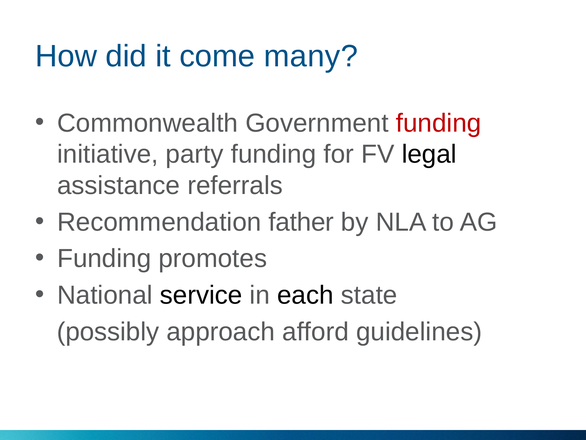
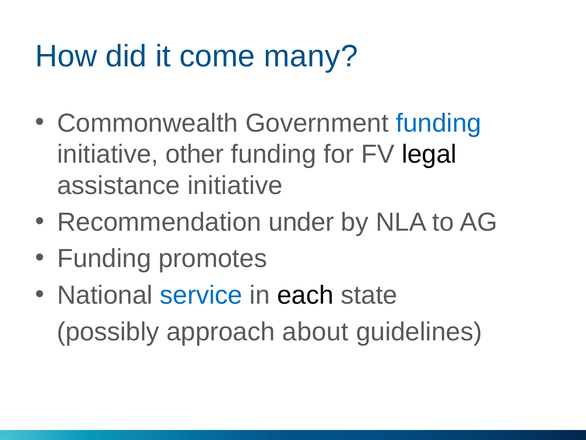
funding colour: red -> blue (439, 123)
party: party -> other (195, 154)
assistance referrals: referrals -> initiative (235, 185)
father: father -> under (301, 222)
service colour: black -> blue (201, 295)
afford: afford -> about (315, 331)
